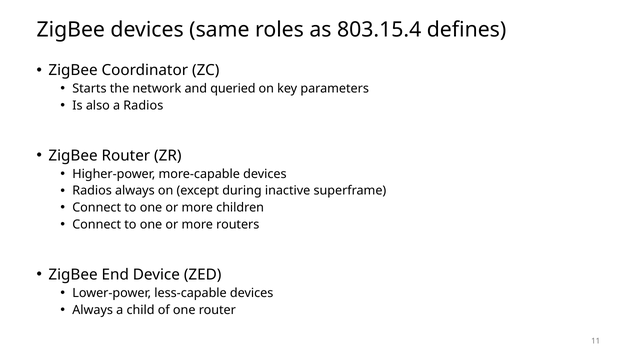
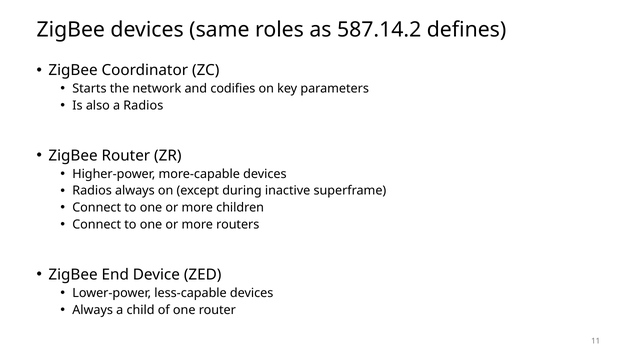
803.15.4: 803.15.4 -> 587.14.2 (379, 30)
queried: queried -> codifies (233, 89)
